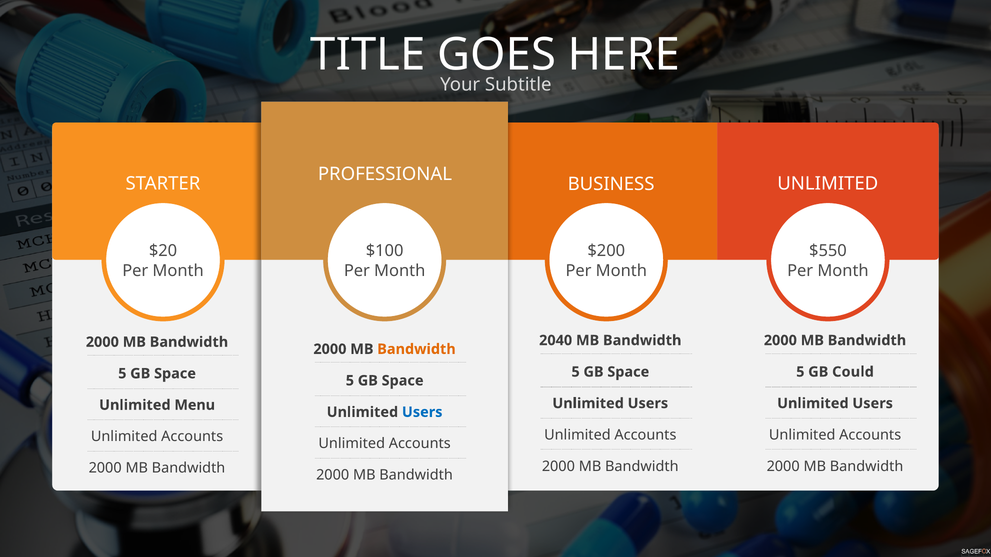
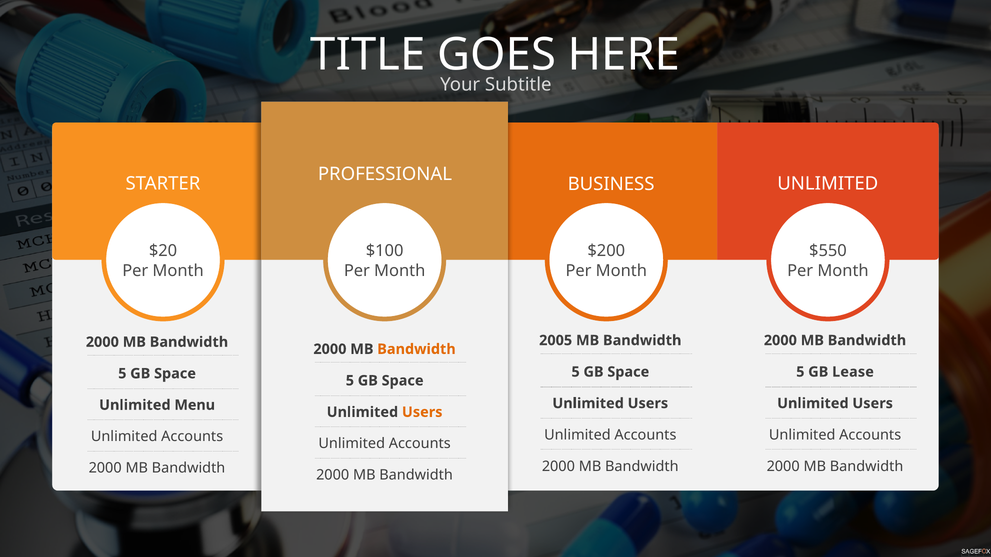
2040: 2040 -> 2005 (556, 341)
Could: Could -> Lease (853, 372)
Users colour: blue -> orange (422, 412)
